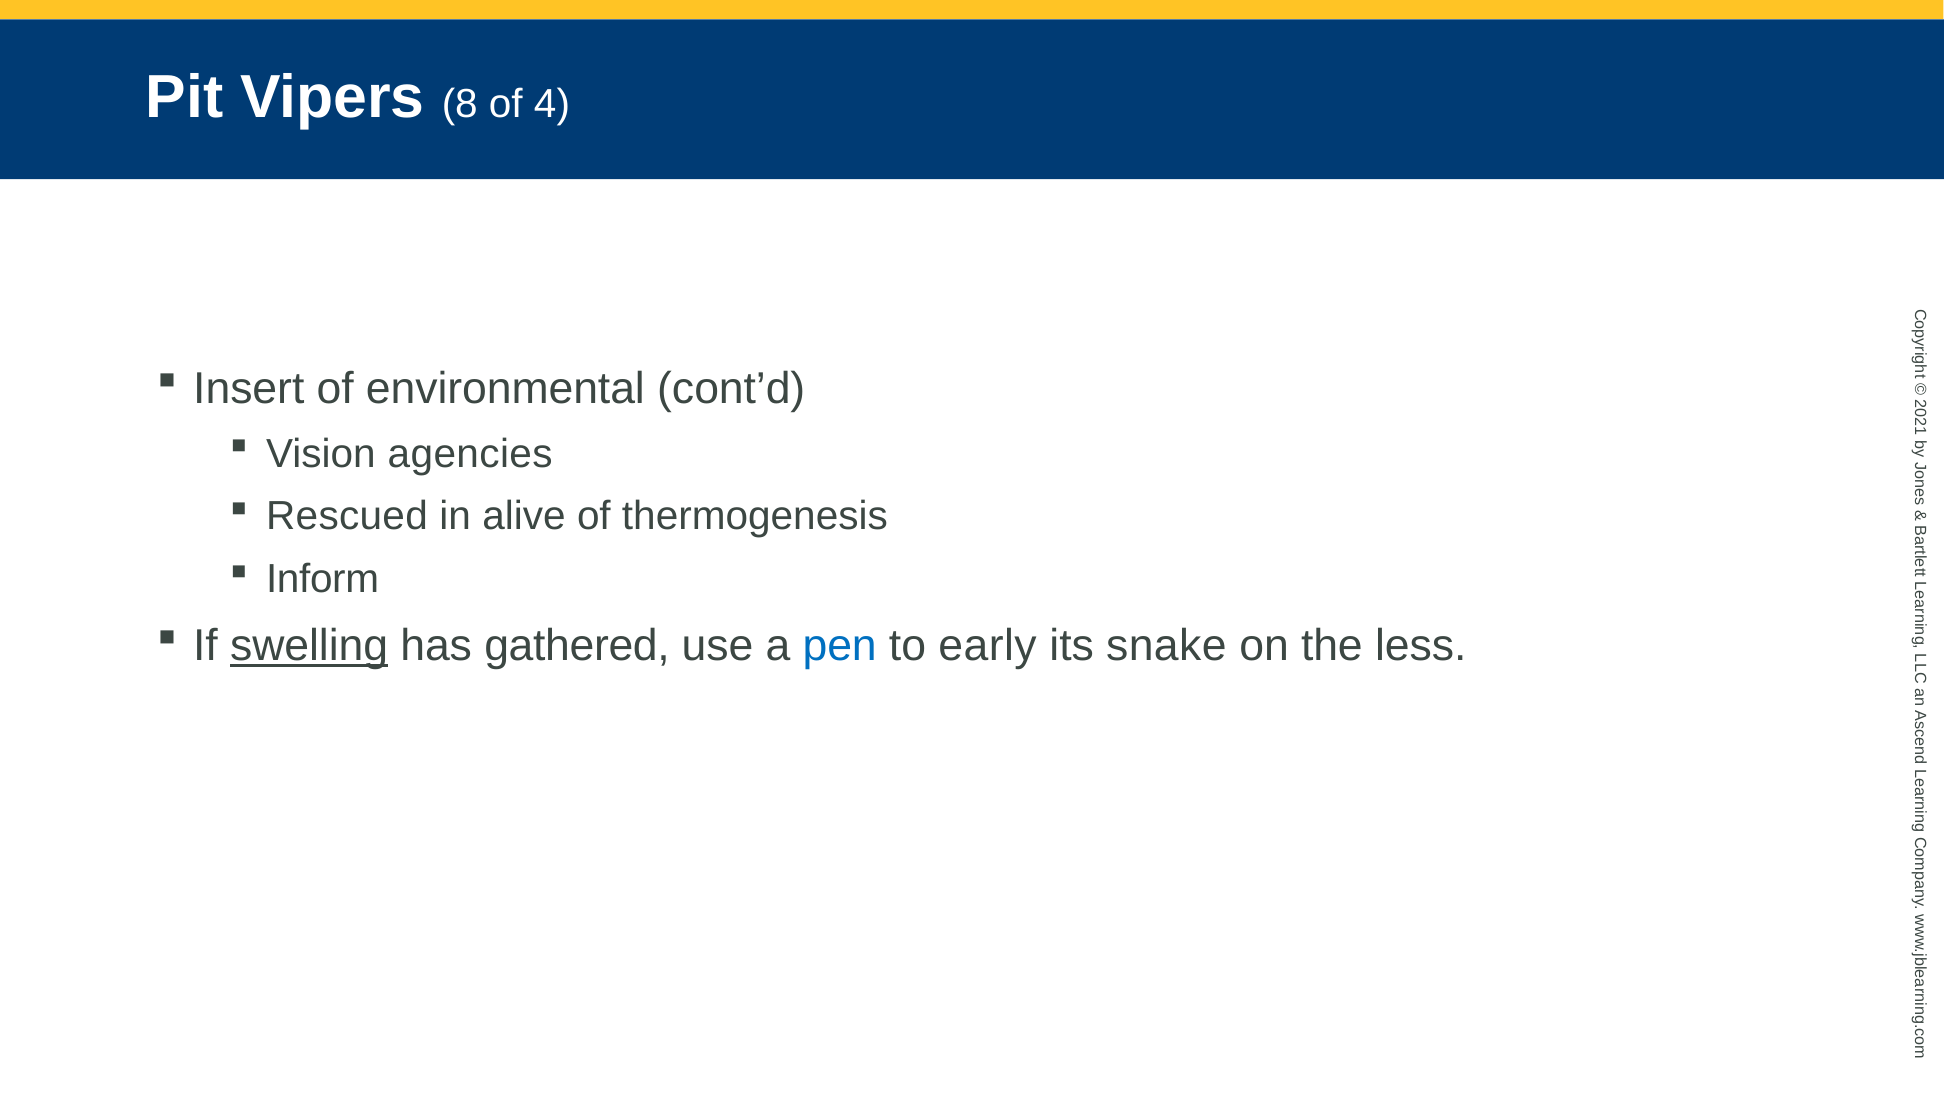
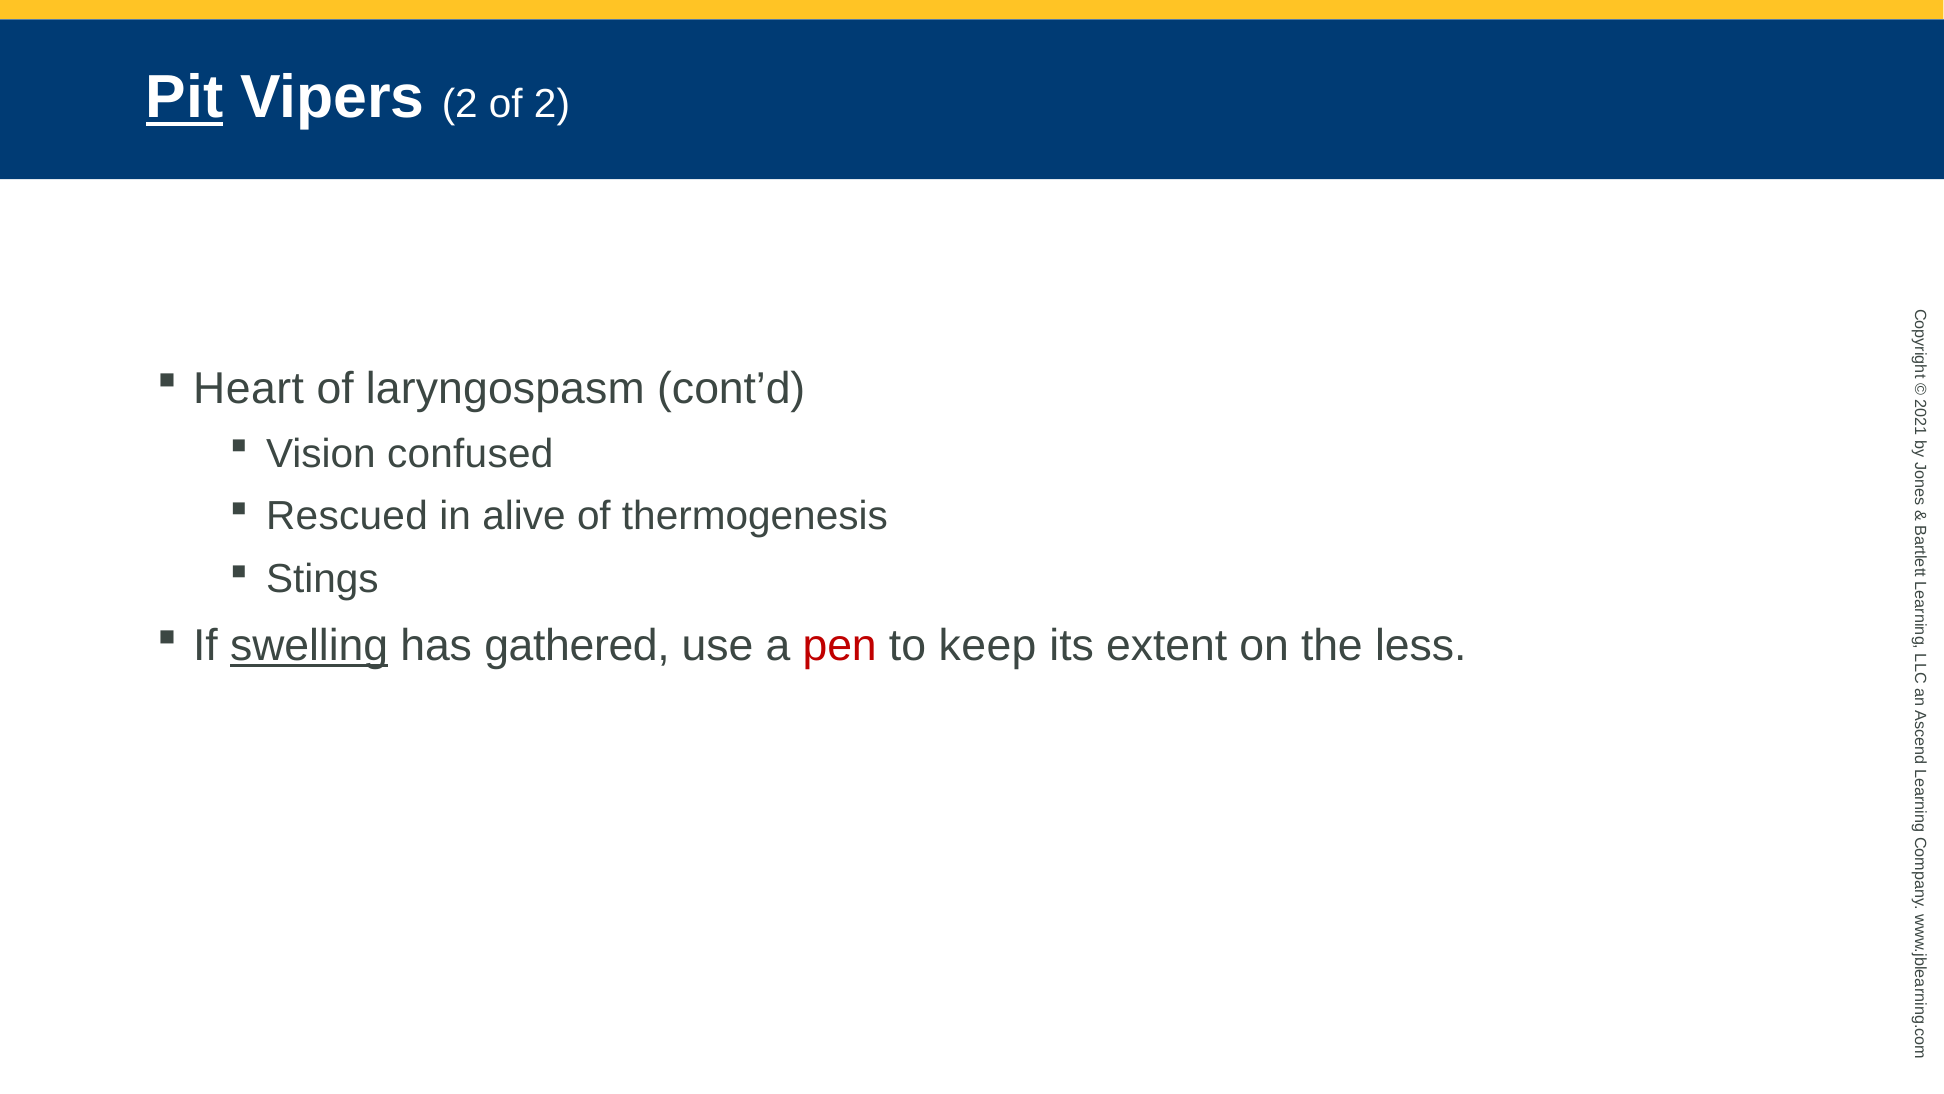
Pit underline: none -> present (185, 98)
Vipers 8: 8 -> 2 (460, 104)
of 4: 4 -> 2 (552, 104)
Insert: Insert -> Heart (249, 388)
environmental: environmental -> laryngospasm (505, 388)
agencies: agencies -> confused (470, 453)
Inform: Inform -> Stings (322, 579)
pen colour: blue -> red (840, 646)
early: early -> keep (988, 646)
snake: snake -> extent (1167, 646)
